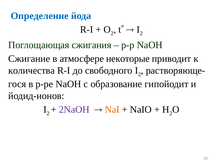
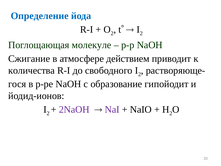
сжигания: сжигания -> молекуле (92, 45)
некоторые: некоторые -> действием (128, 59)
NaI colour: orange -> purple (112, 109)
